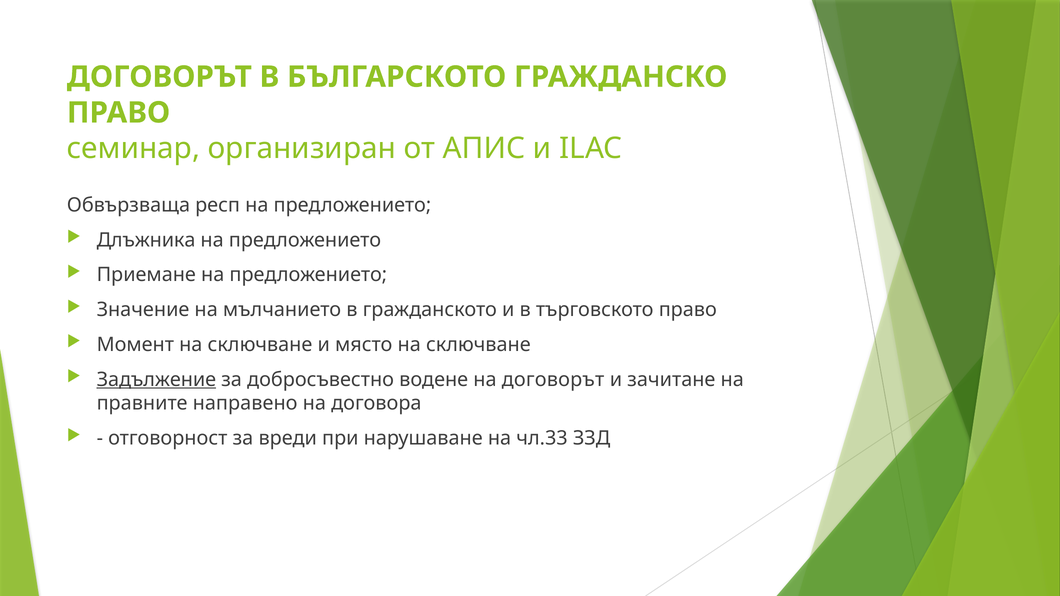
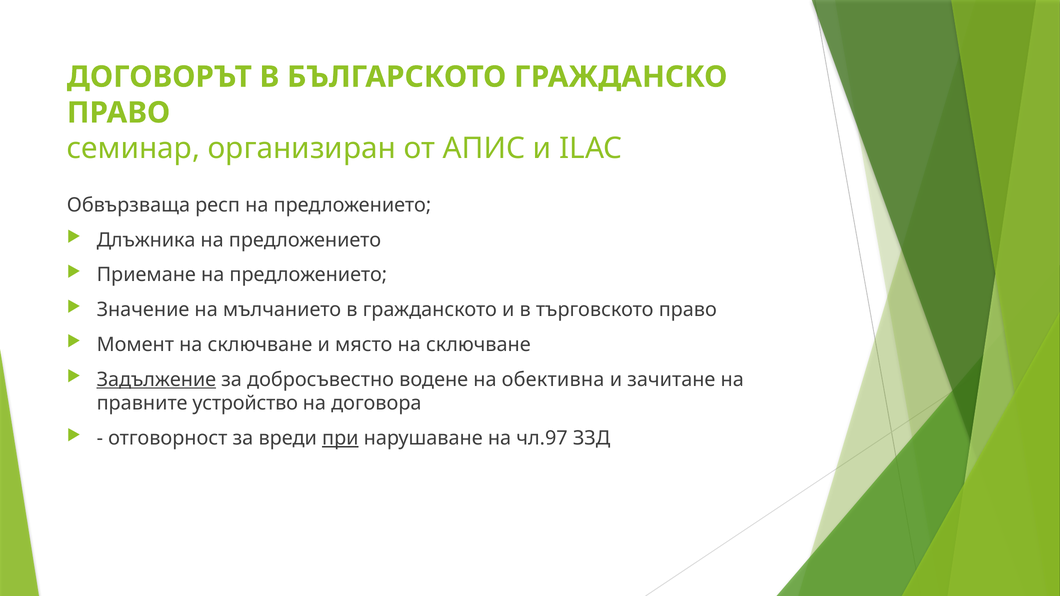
на договорът: договорът -> обективна (553, 380)
направено: направено -> устройство (245, 403)
при underline: none -> present (340, 438)
чл.33: чл.33 -> чл.97 (542, 438)
